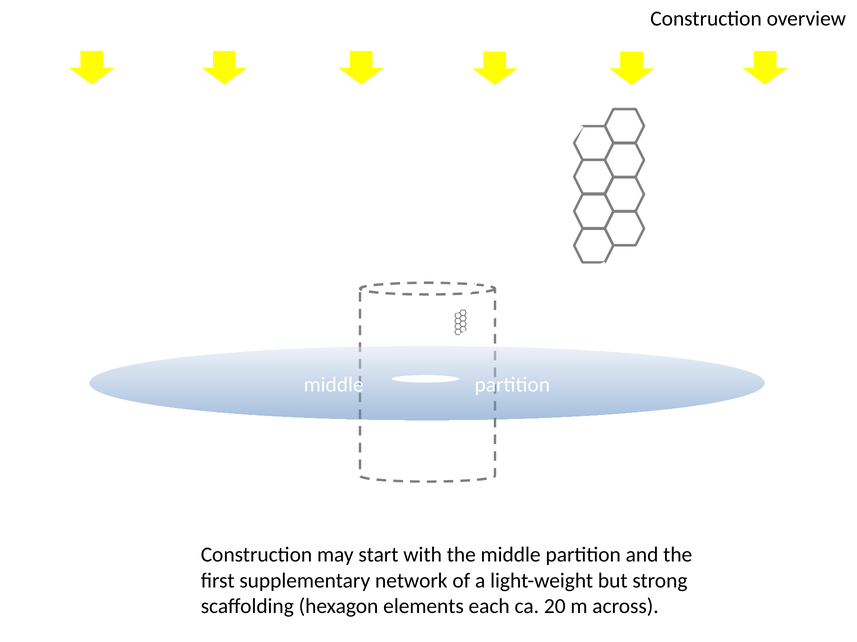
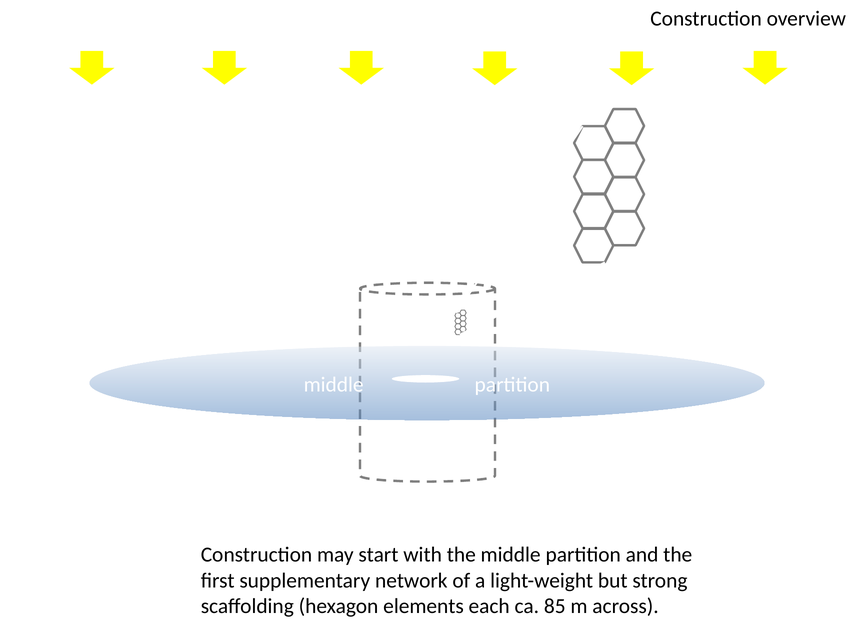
20: 20 -> 85 (555, 607)
